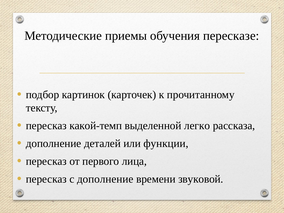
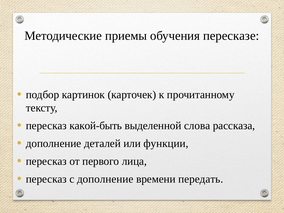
какой-темп: какой-темп -> какой-быть (96, 126)
легко: легко -> слова (197, 126)
звуковой: звуковой -> передать (201, 179)
